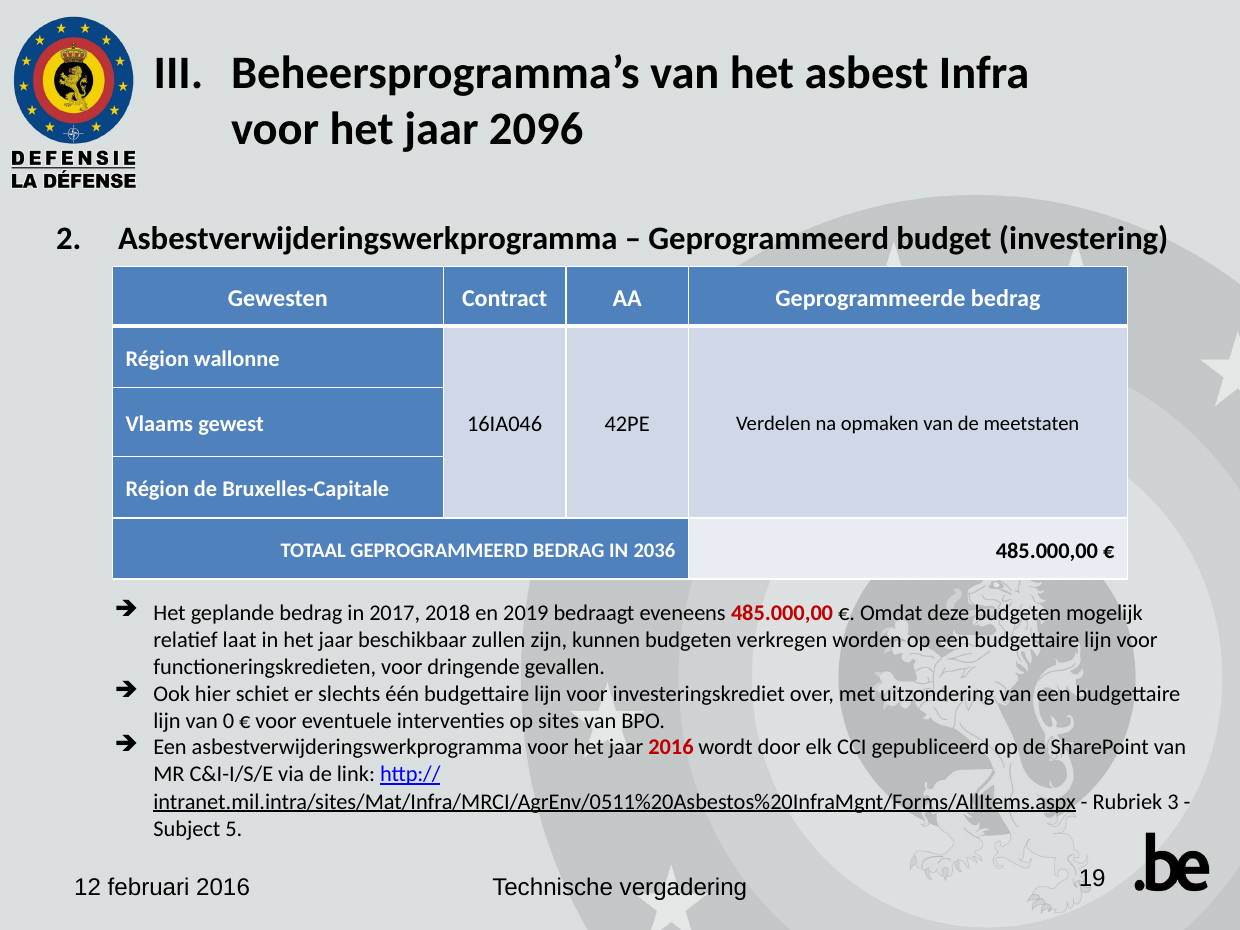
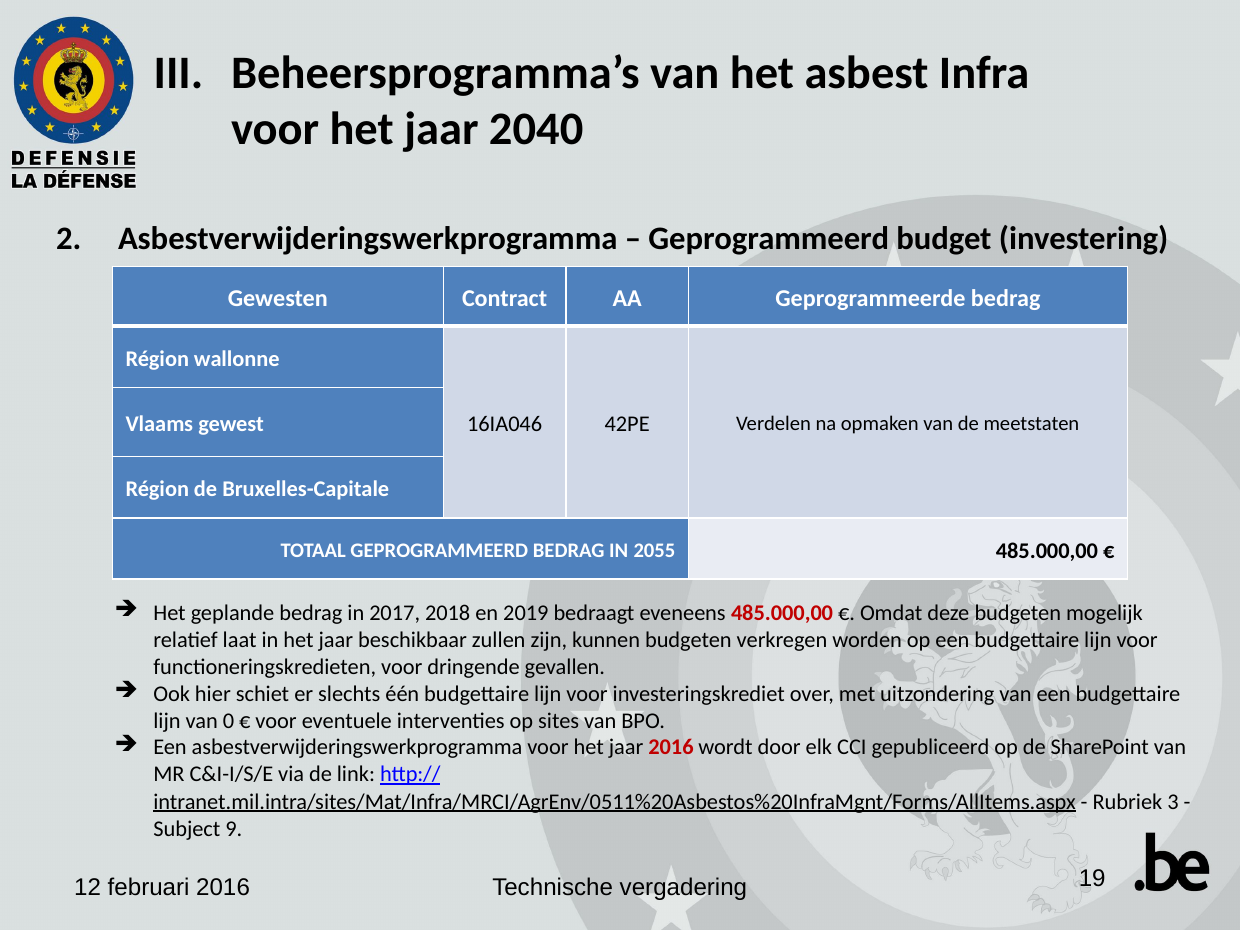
2096: 2096 -> 2040 (536, 129)
2036: 2036 -> 2055 (654, 550)
5: 5 -> 9 (234, 829)
